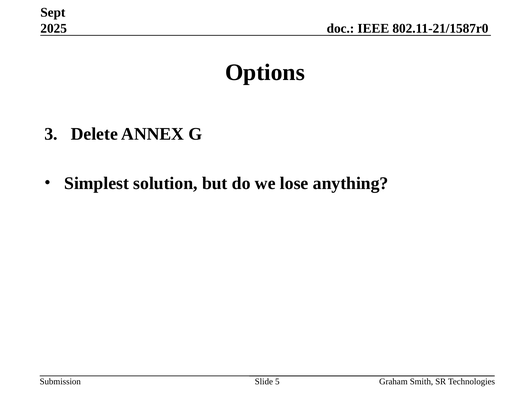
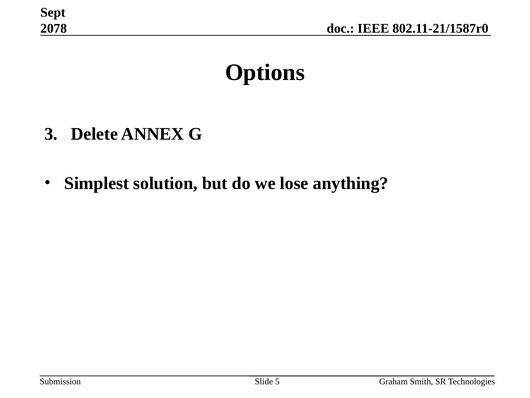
2025: 2025 -> 2078 (54, 28)
